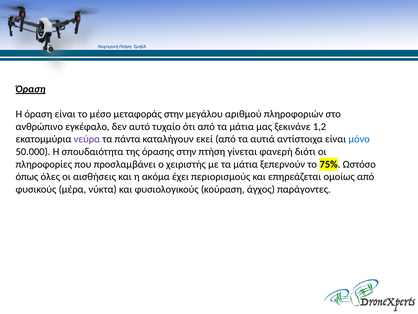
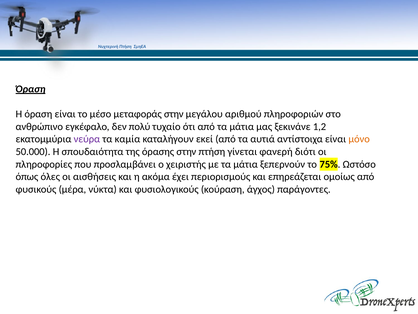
αυτό: αυτό -> πολύ (140, 126)
πάντα: πάντα -> καμία (127, 139)
μόνο colour: blue -> orange (359, 139)
